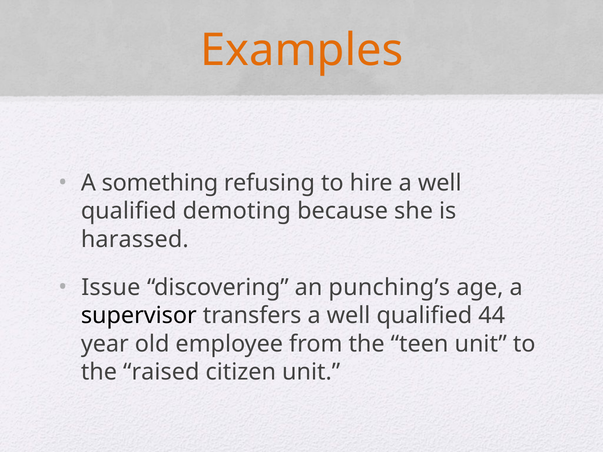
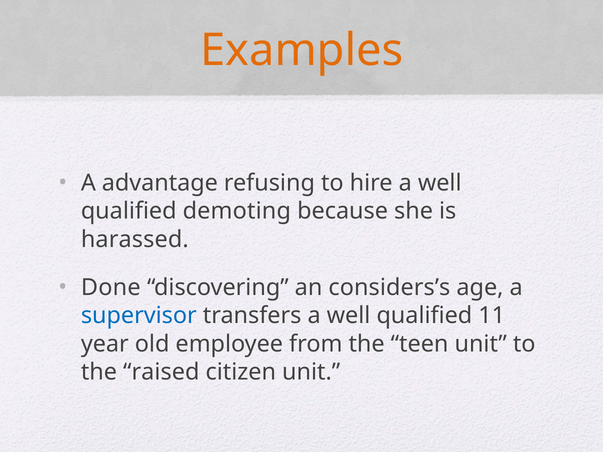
something: something -> advantage (160, 183)
Issue: Issue -> Done (111, 288)
punching’s: punching’s -> considers’s (389, 288)
supervisor colour: black -> blue (139, 316)
44: 44 -> 11 (492, 316)
